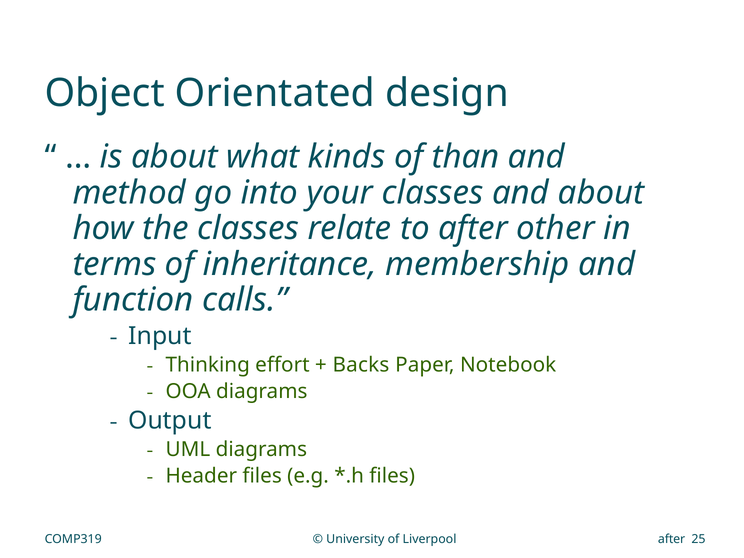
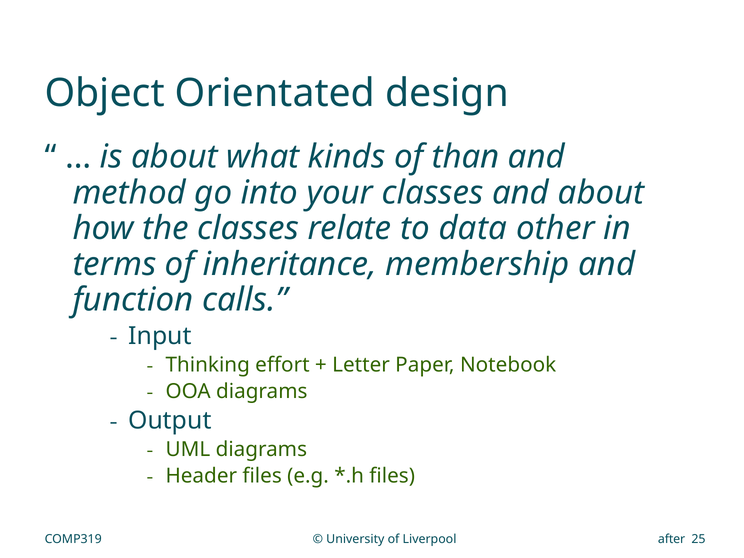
to after: after -> data (473, 228)
Backs: Backs -> Letter (361, 365)
